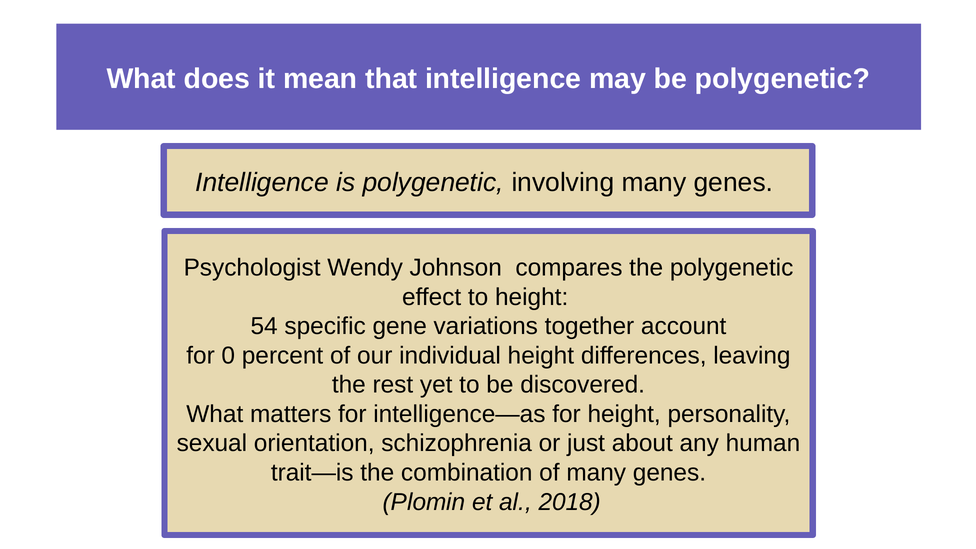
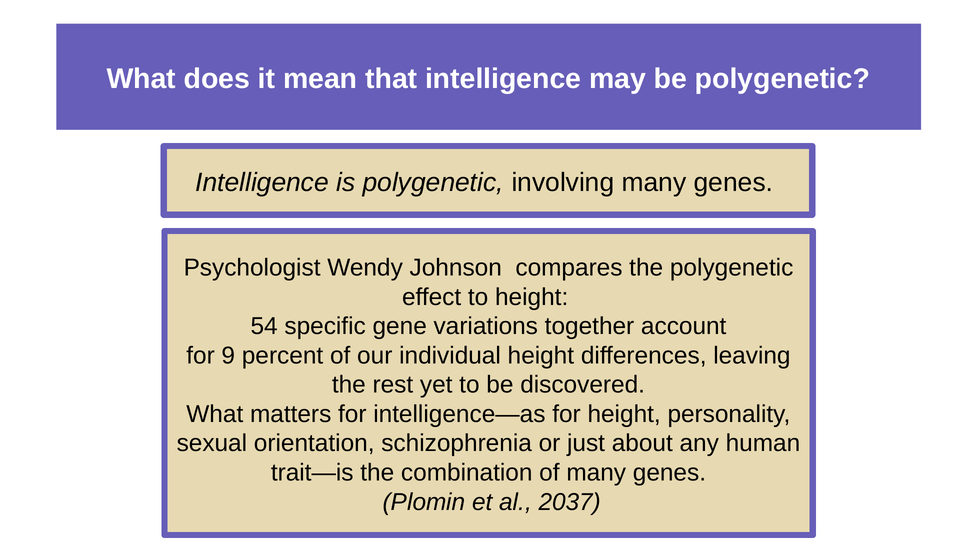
0: 0 -> 9 (228, 356)
2018: 2018 -> 2037 (570, 502)
